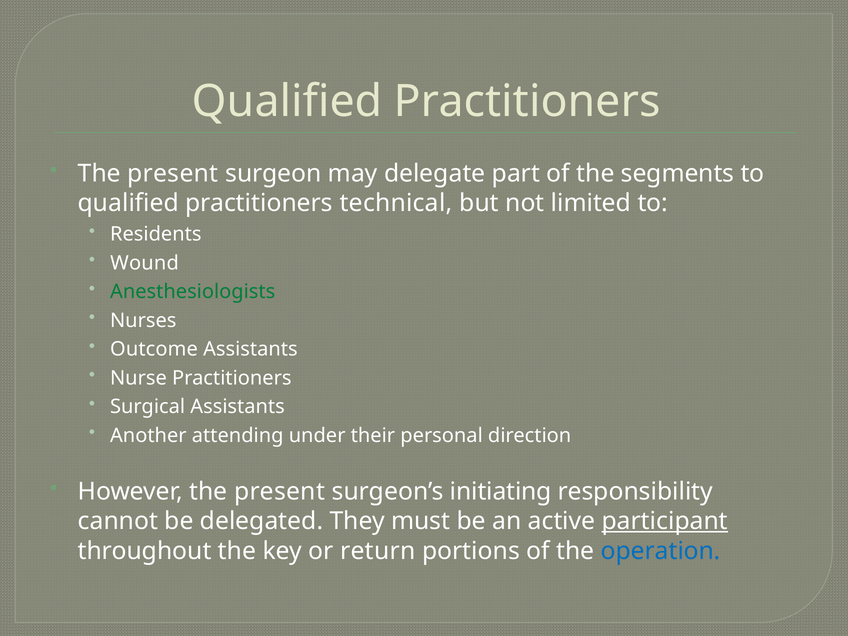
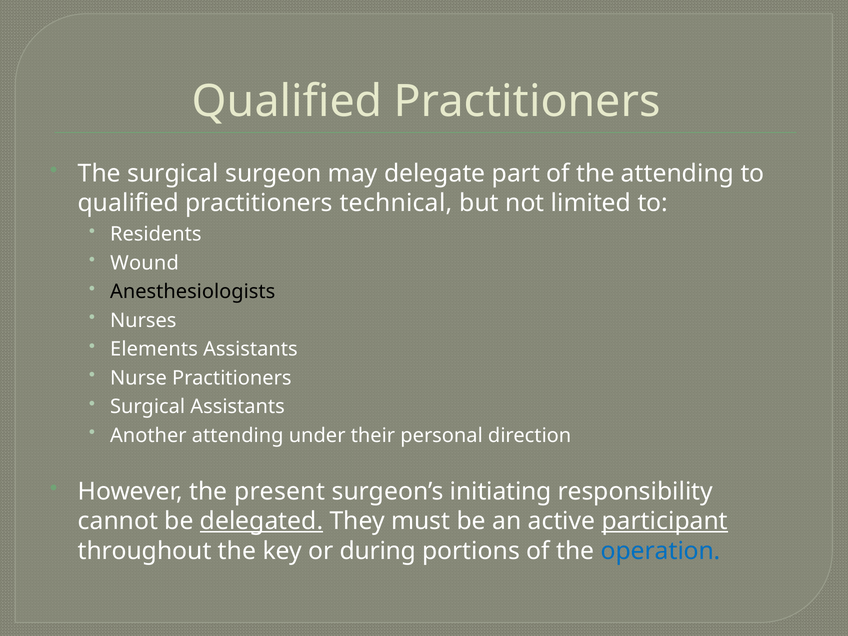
present: present -> surgical (173, 173)
the segments: segments -> attending (677, 173)
Anesthesiologists colour: green -> black (193, 292)
Outcome: Outcome -> Elements (154, 349)
delegated underline: none -> present (262, 521)
return: return -> during (378, 551)
